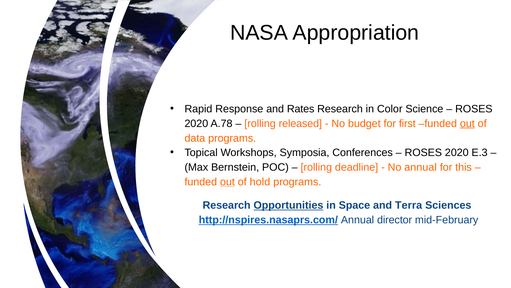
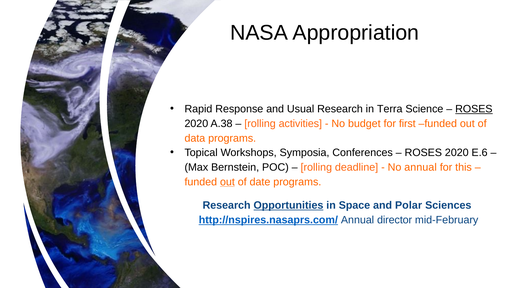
Rates: Rates -> Usual (301, 109)
Color: Color -> Terra (390, 109)
ROSES underline: none -> present (474, 109)
A.78: A.78 -> A.38 (222, 123)
released: released -> activities (300, 123)
out underline: present -> none (467, 123)
E.3: E.3 -> E.6 (480, 152)
hold: hold -> date (260, 182)
Terra: Terra -> Polar (409, 205)
